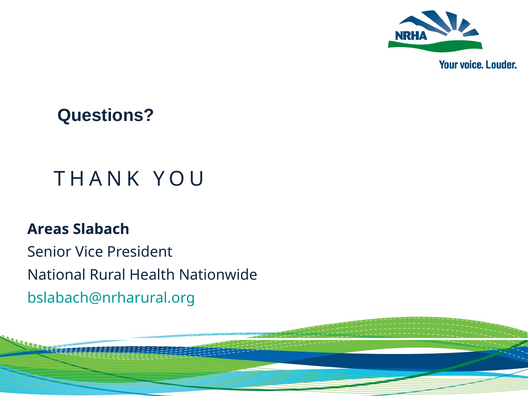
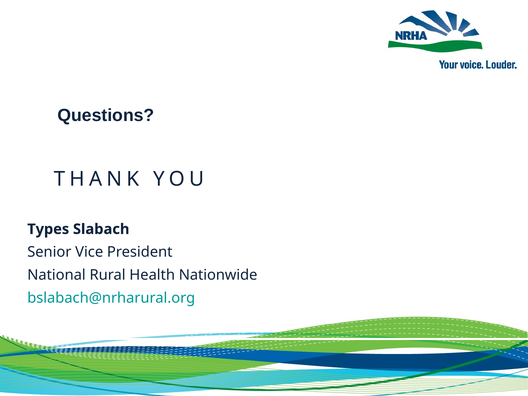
Areas: Areas -> Types (48, 229)
